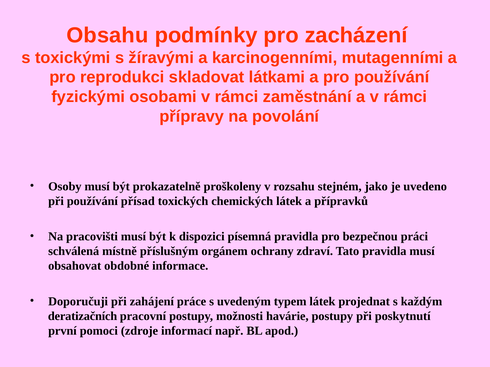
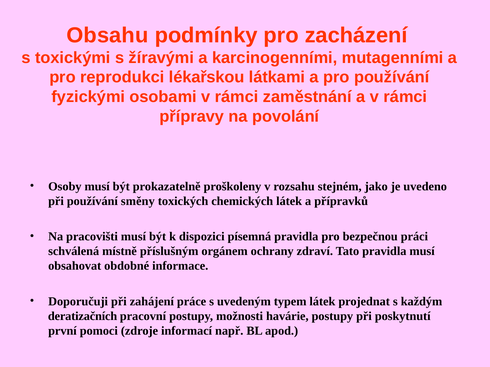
skladovat: skladovat -> lékařskou (207, 77)
přísad: přísad -> směny (138, 201)
